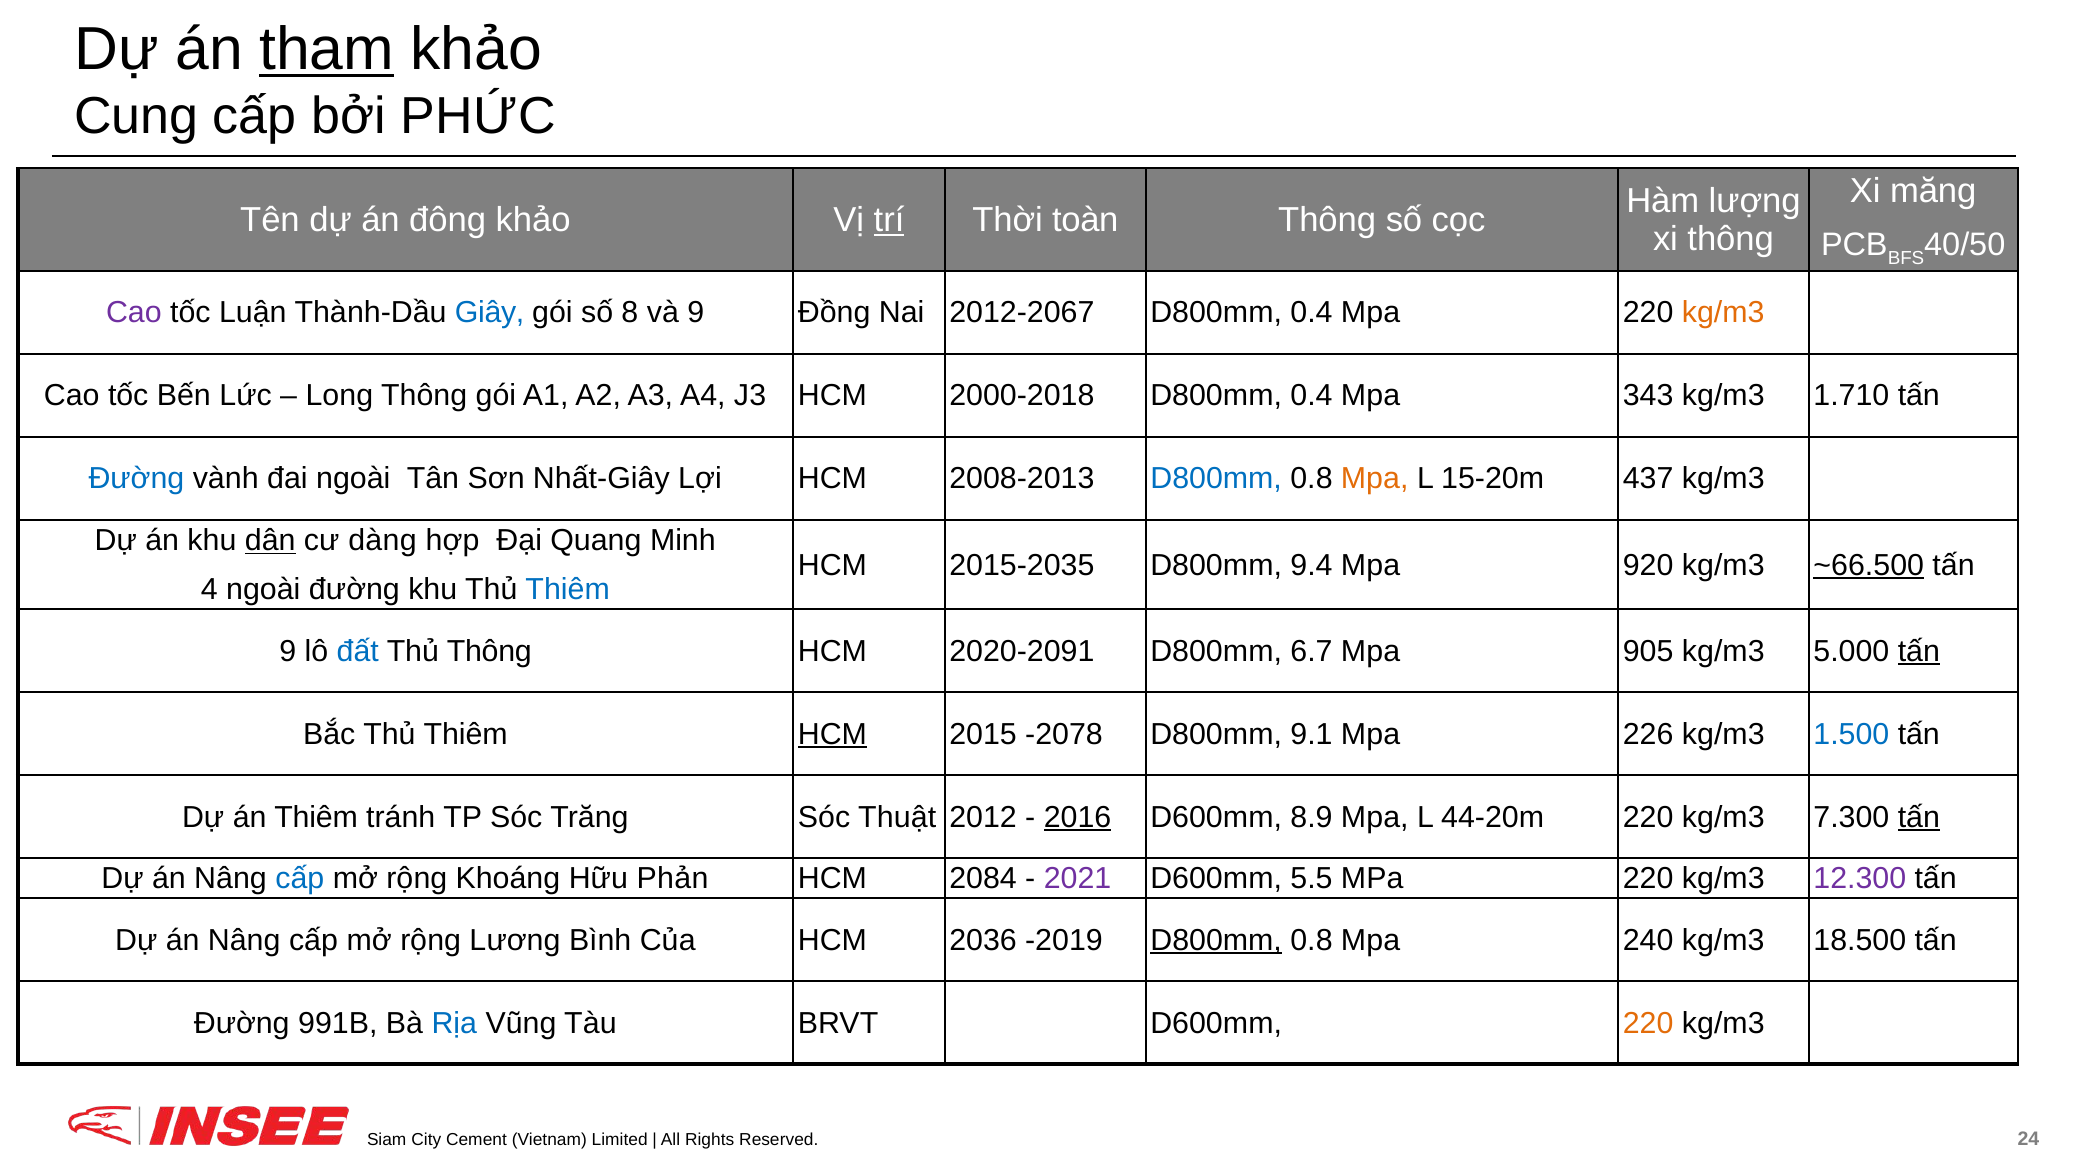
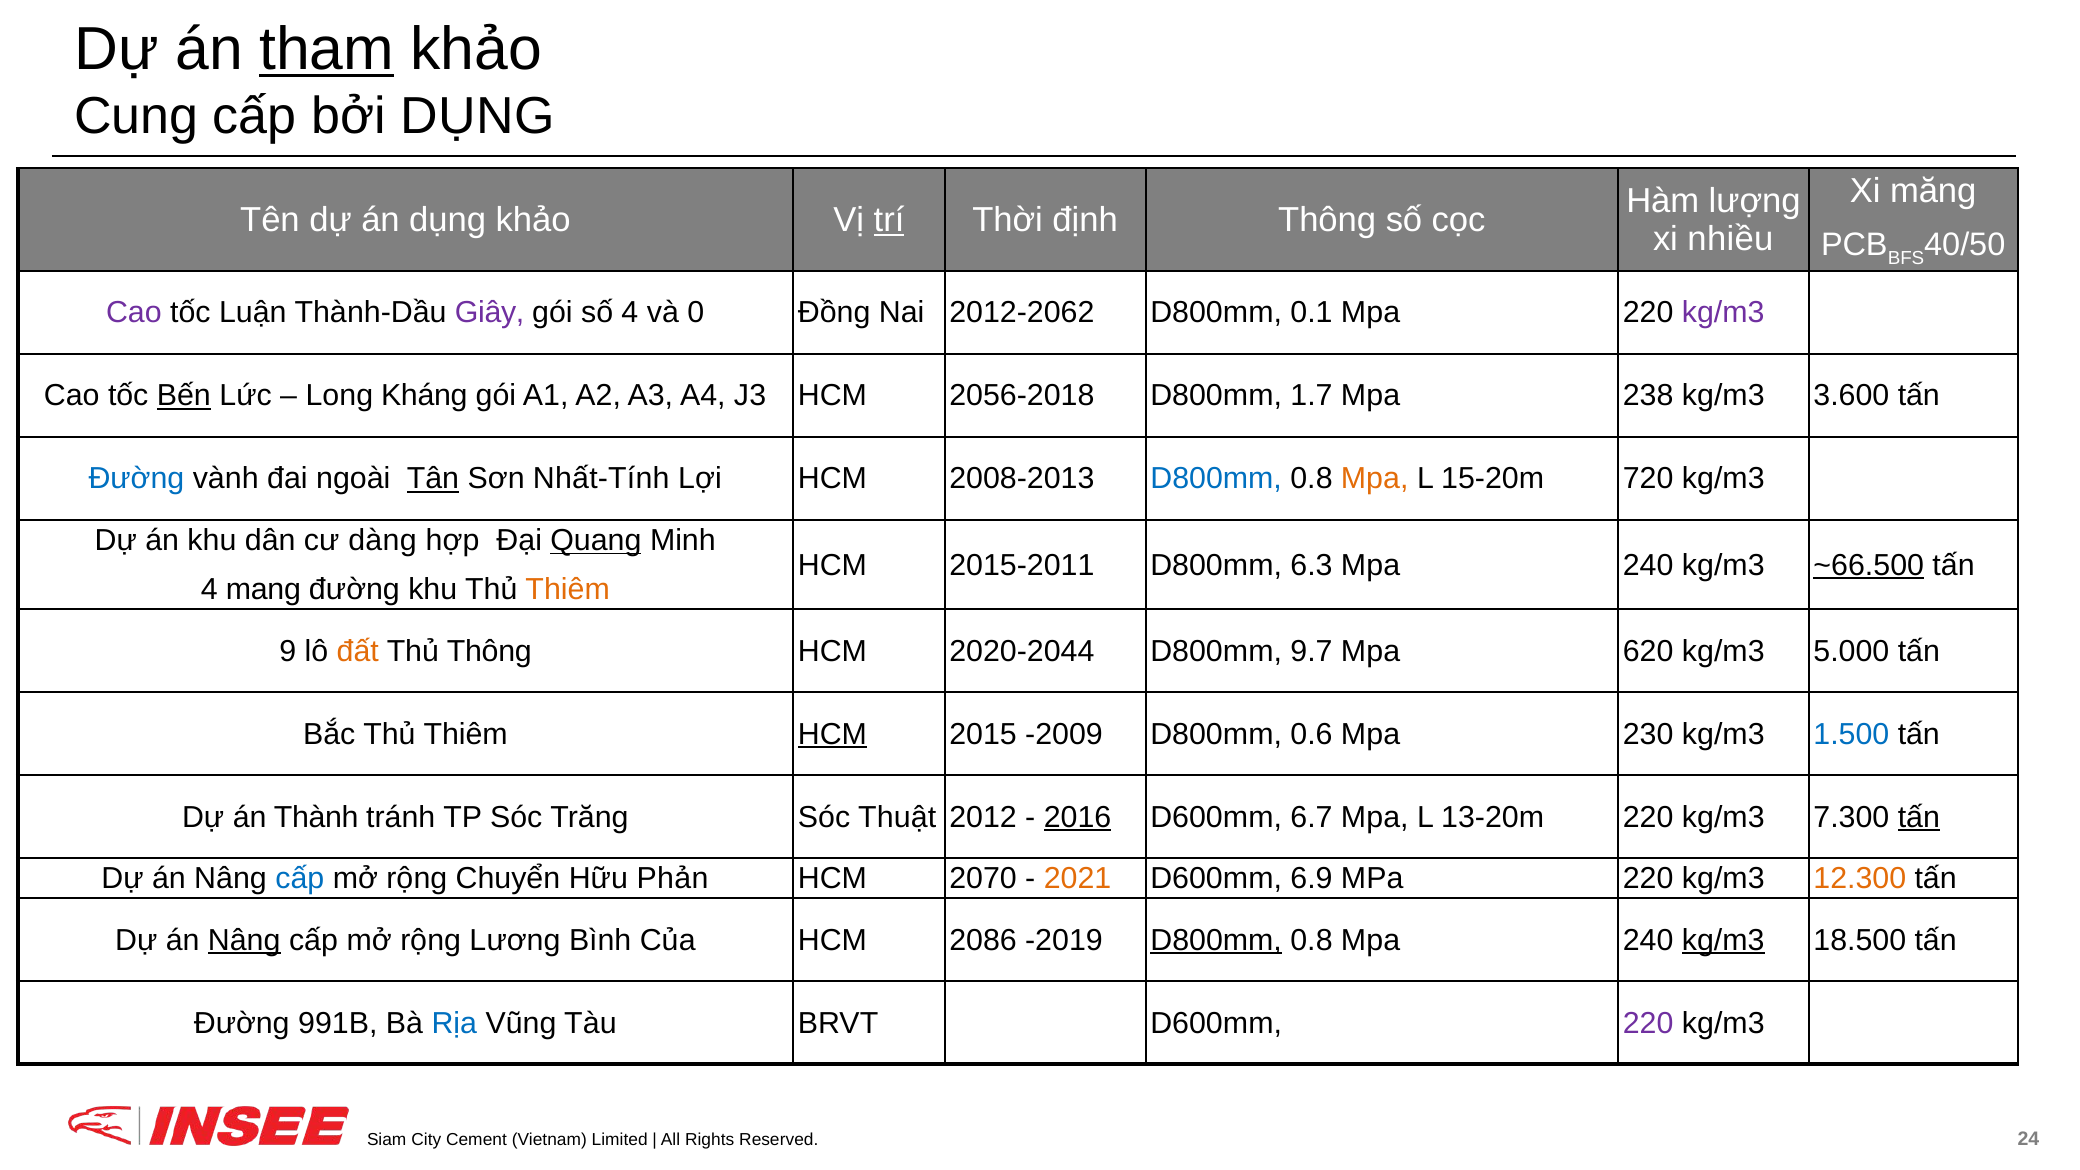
bởi PHỨC: PHỨC -> DỤNG (478, 116)
án đông: đông -> dụng (448, 220)
toàn: toàn -> định (1085, 220)
xi thông: thông -> nhiều (1730, 239)
Giây colour: blue -> purple (490, 313)
số 8: 8 -> 4 (630, 313)
và 9: 9 -> 0 (696, 313)
2012-2067: 2012-2067 -> 2012-2062 (1022, 313)
0.4: 0.4 -> 0.1 (1311, 313)
kg/m3 colour: orange -> purple (1723, 313)
Bến underline: none -> present (184, 396)
Long Thông: Thông -> Kháng (424, 396)
2000-2018: 2000-2018 -> 2056-2018 (1022, 396)
0.4: 0.4 -> 1.7 (1311, 396)
343: 343 -> 238 (1648, 396)
1.710: 1.710 -> 3.600 (1851, 396)
Tân underline: none -> present (433, 479)
Nhất-Giây: Nhất-Giây -> Nhất-Tính (601, 479)
437: 437 -> 720 (1648, 479)
dân underline: present -> none (270, 540)
Quang underline: none -> present (596, 540)
2015-2035: 2015-2035 -> 2015-2011 (1022, 565)
9.4: 9.4 -> 6.3 (1311, 565)
920: 920 -> 240 (1648, 565)
4 ngoài: ngoài -> mang (263, 590)
Thiêm colour: blue -> orange (568, 590)
đất colour: blue -> orange (358, 651)
2020-2091: 2020-2091 -> 2020-2044 (1022, 651)
6.7: 6.7 -> 9.7 (1311, 651)
905: 905 -> 620 (1648, 651)
tấn underline: present -> none (1919, 651)
-2078: -2078 -> -2009 (1064, 734)
9.1: 9.1 -> 0.6 (1311, 734)
226: 226 -> 230 (1648, 734)
án Thiêm: Thiêm -> Thành (316, 817)
8.9: 8.9 -> 6.7 (1311, 817)
44-20m: 44-20m -> 13-20m (1493, 817)
Khoáng: Khoáng -> Chuyển (508, 879)
2084: 2084 -> 2070 (983, 879)
2021 colour: purple -> orange (1078, 879)
5.5: 5.5 -> 6.9 (1311, 879)
12.300 colour: purple -> orange (1860, 879)
Nâng underline: none -> present (244, 940)
2036: 2036 -> 2086 (983, 940)
kg/m3 underline: none -> present (1723, 940)
220 colour: orange -> purple (1648, 1023)
